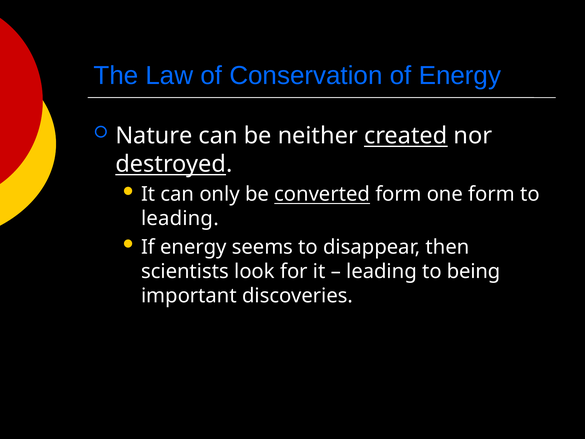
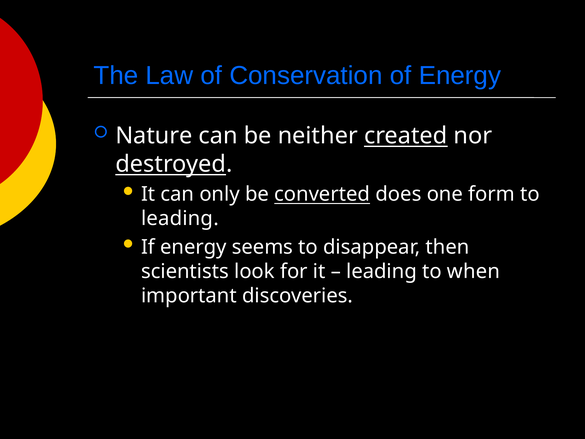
converted form: form -> does (398, 194)
being: being -> when (474, 271)
